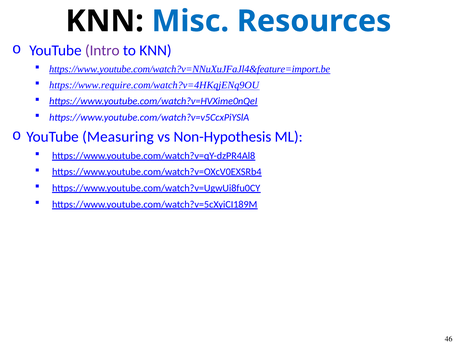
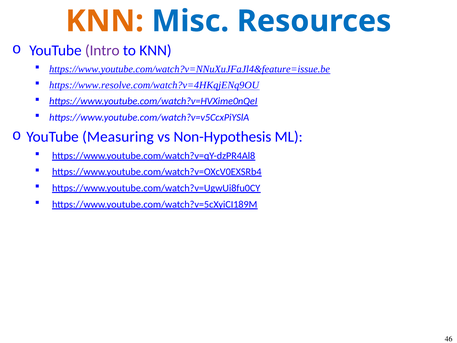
KNN colour: black -> orange (105, 21)
https://www.youtube.com/watch?v=NNuXuJFaJl4&feature=import.be: https://www.youtube.com/watch?v=NNuXuJFaJl4&feature=import.be -> https://www.youtube.com/watch?v=NNuXuJFaJl4&feature=issue.be (190, 69)
https://www.require.com/watch?v=4HKqjENq9OU: https://www.require.com/watch?v=4HKqjENq9OU -> https://www.resolve.com/watch?v=4HKqjENq9OU (154, 85)
